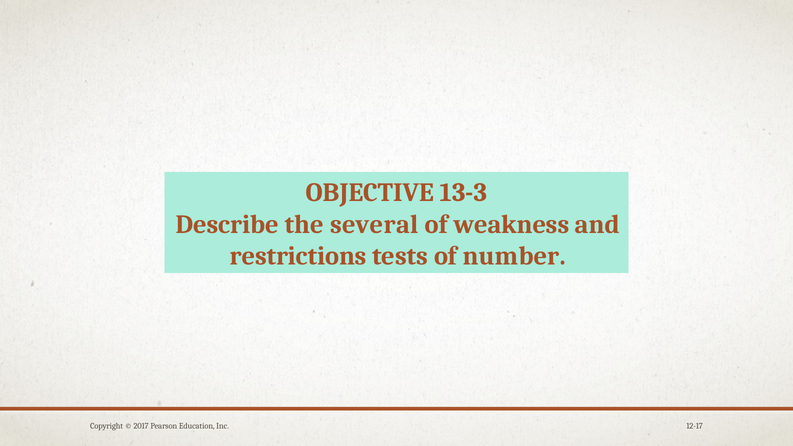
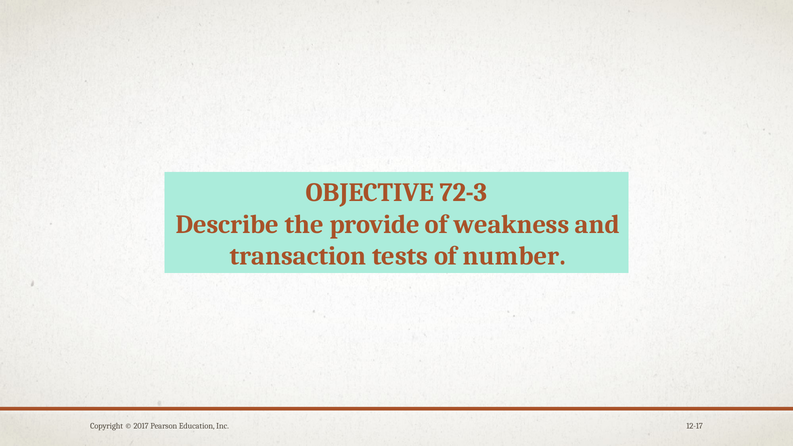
13-3: 13-3 -> 72-3 (464, 193)
several: several -> provide (375, 224)
restrictions: restrictions -> transaction (298, 256)
